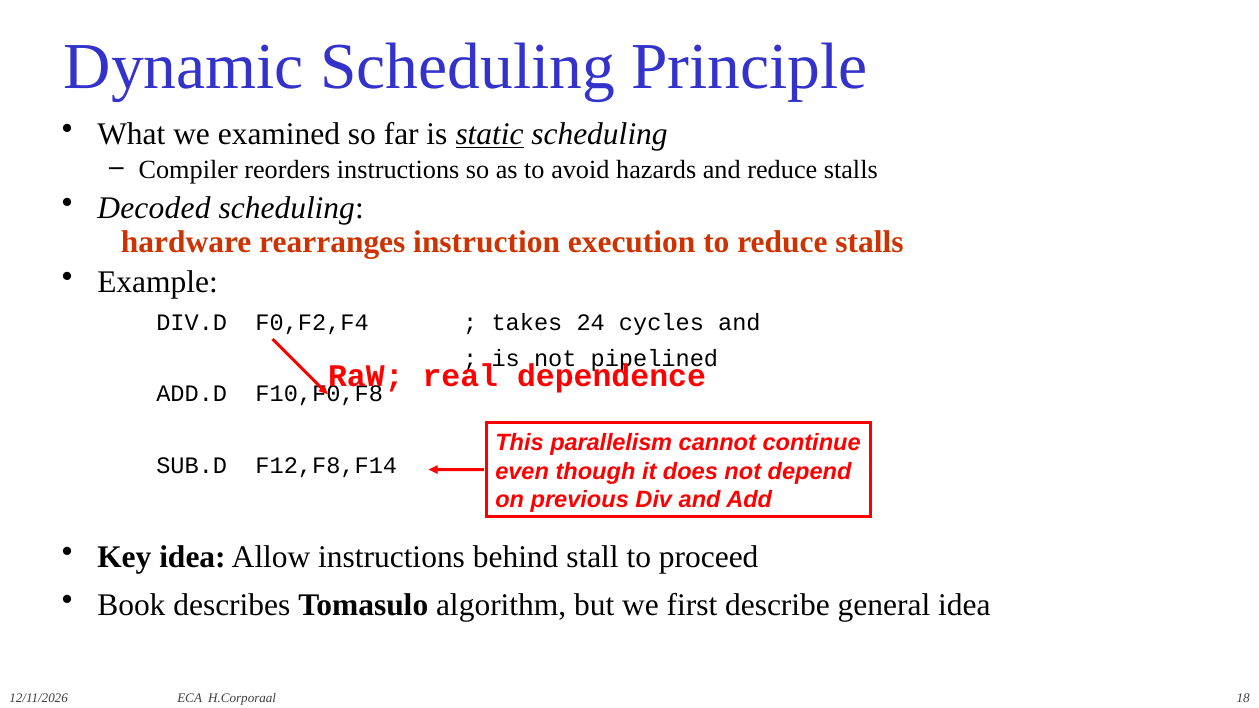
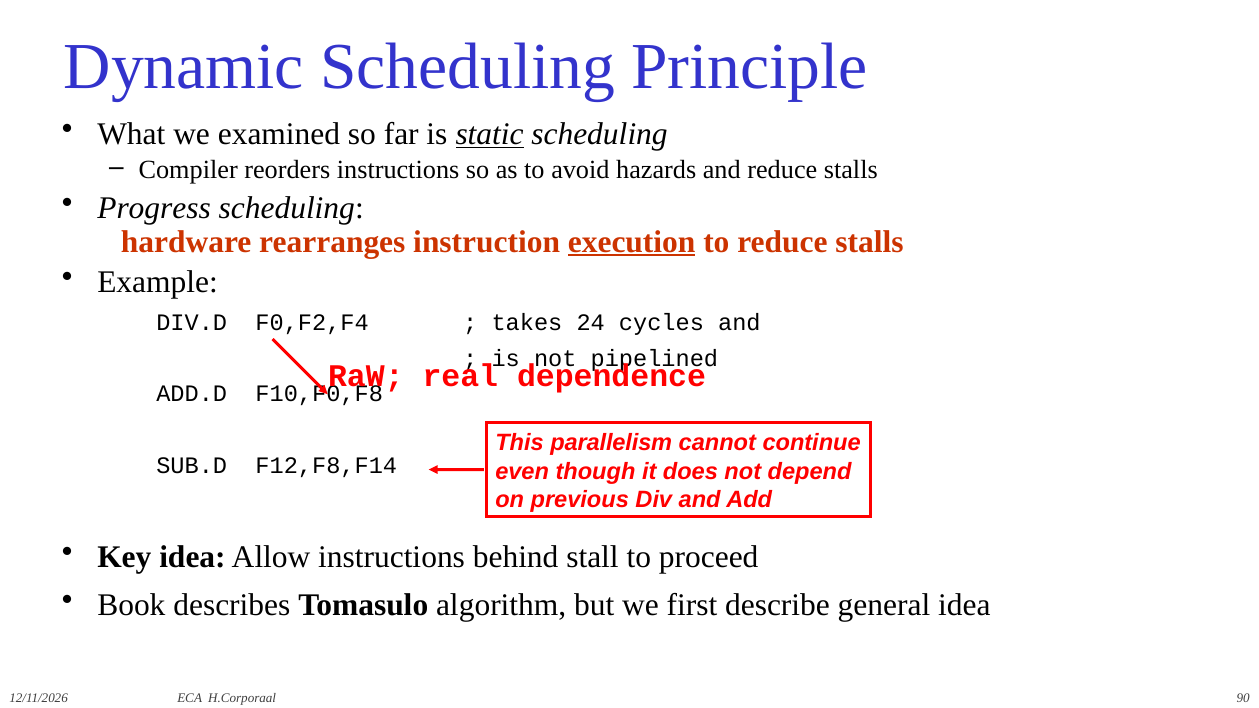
Decoded: Decoded -> Progress (154, 208)
execution underline: none -> present (632, 242)
18: 18 -> 90 (1243, 698)
